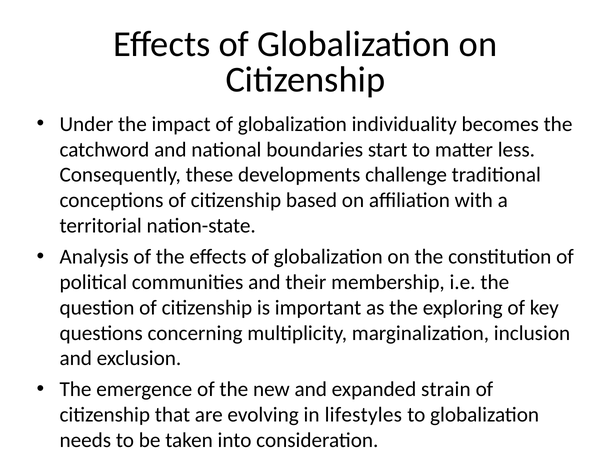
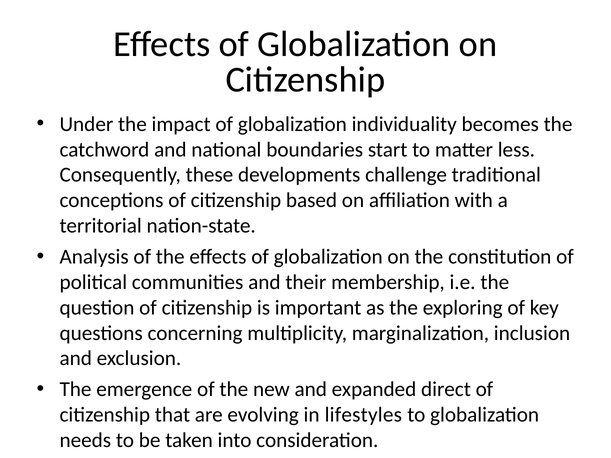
strain: strain -> direct (446, 390)
